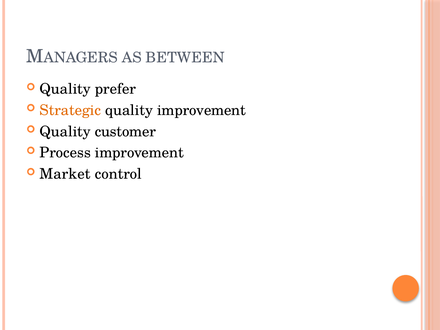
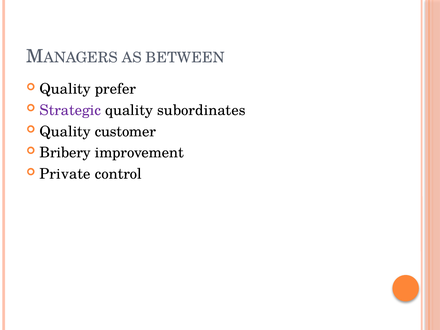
Strategic colour: orange -> purple (70, 110)
quality improvement: improvement -> subordinates (201, 110)
Process: Process -> Bribery (65, 153)
Market: Market -> Private (65, 174)
